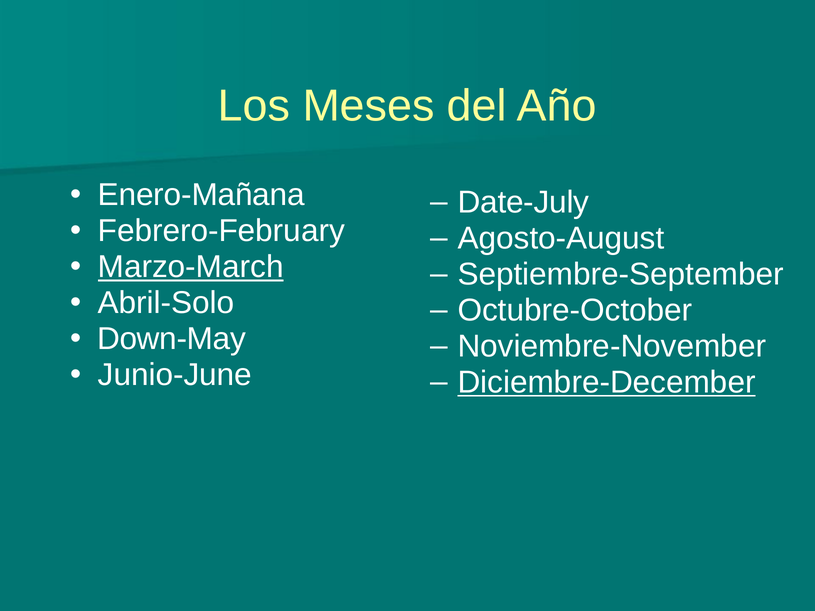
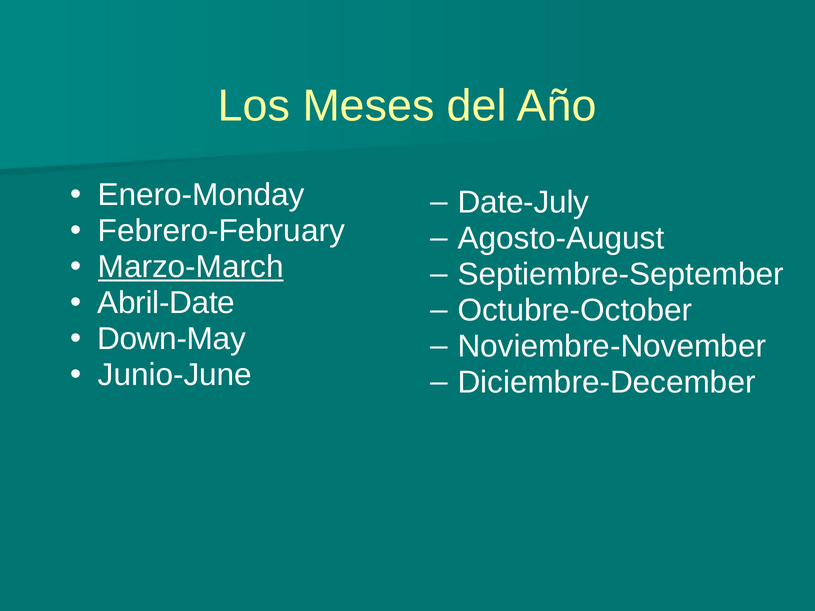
Enero-Mañana: Enero-Mañana -> Enero-Monday (201, 195)
Abril-Solo: Abril-Solo -> Abril-Date (166, 303)
Diciembre-December underline: present -> none (607, 382)
